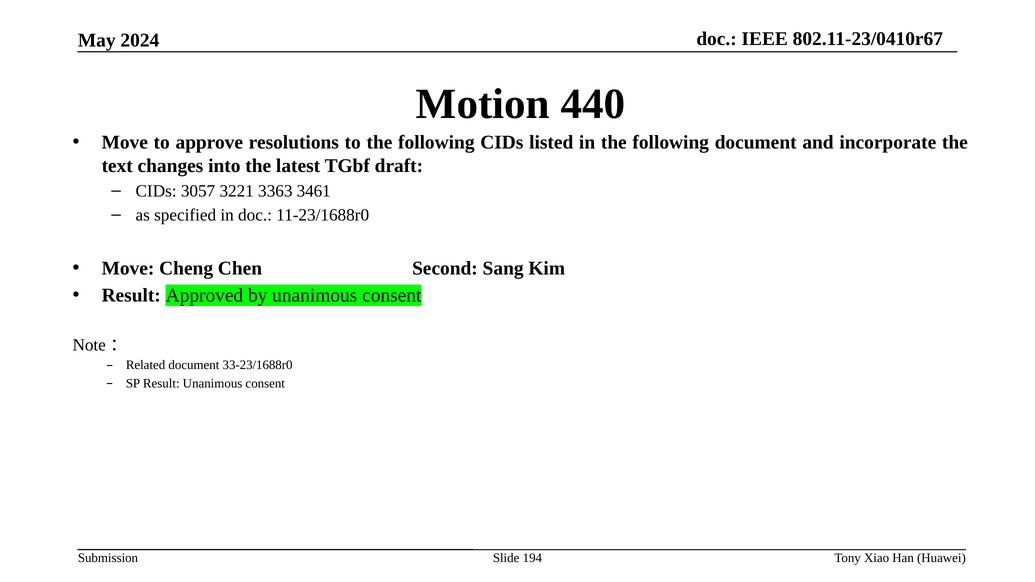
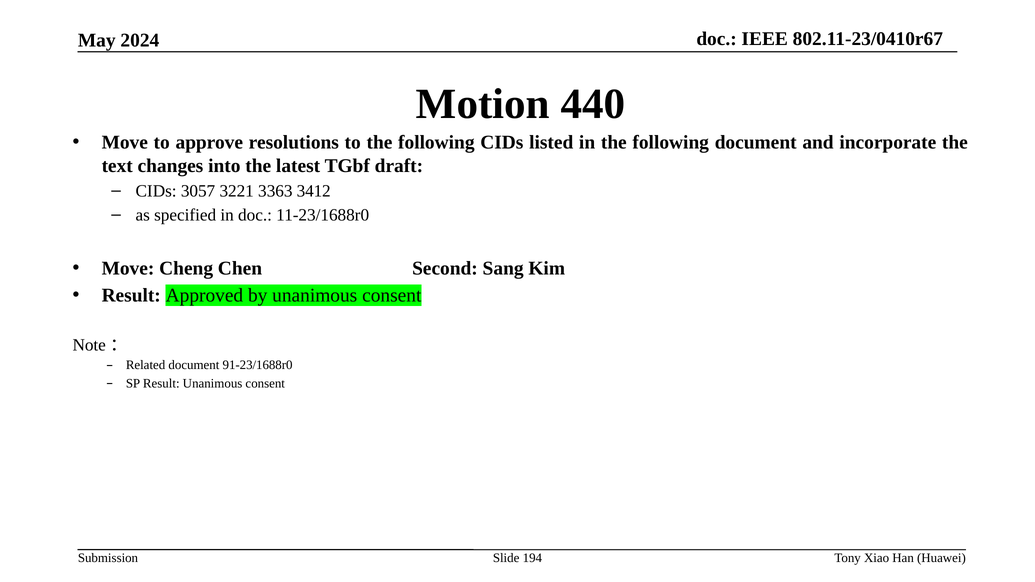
3461: 3461 -> 3412 (314, 191)
33-23/1688r0: 33-23/1688r0 -> 91-23/1688r0 (258, 365)
